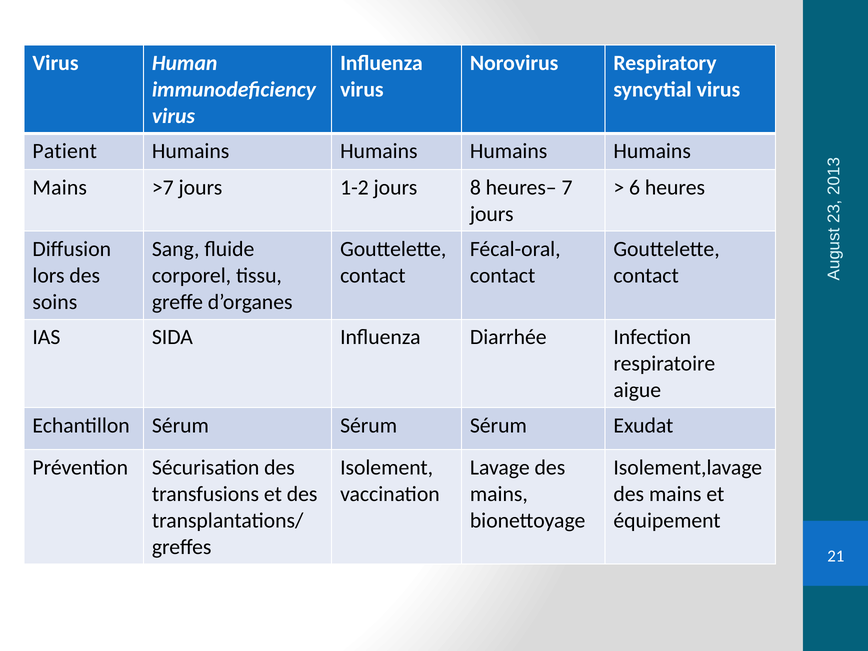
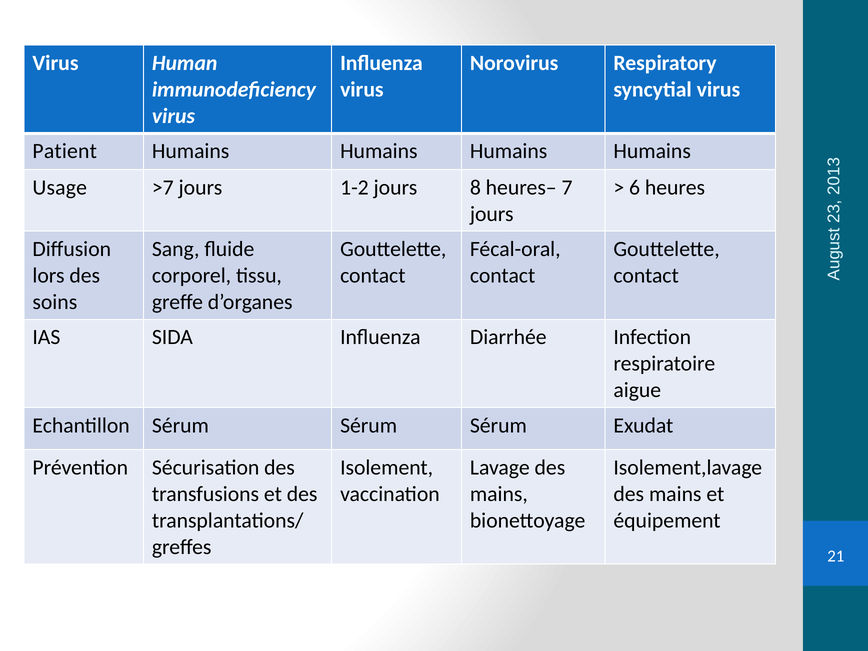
Mains: Mains -> Usage (60, 187)
